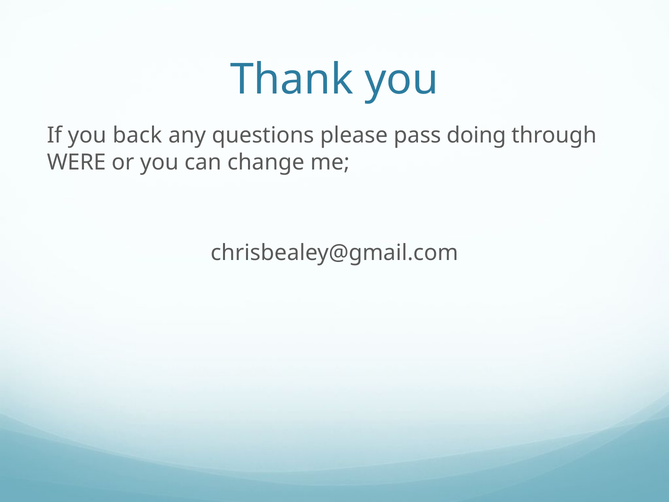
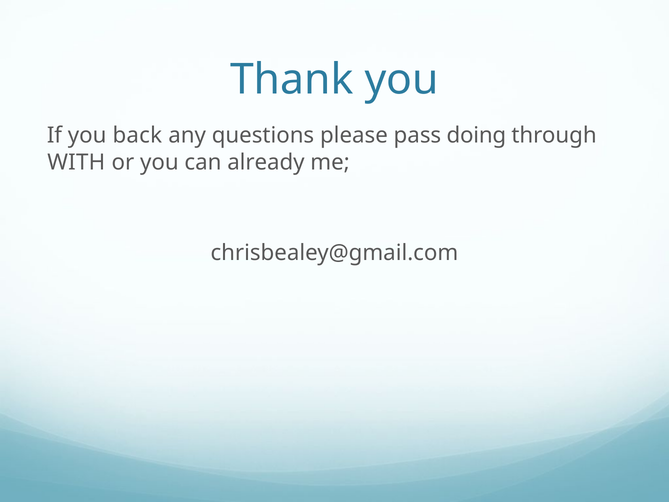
WERE: WERE -> WITH (76, 162)
change: change -> already (266, 162)
